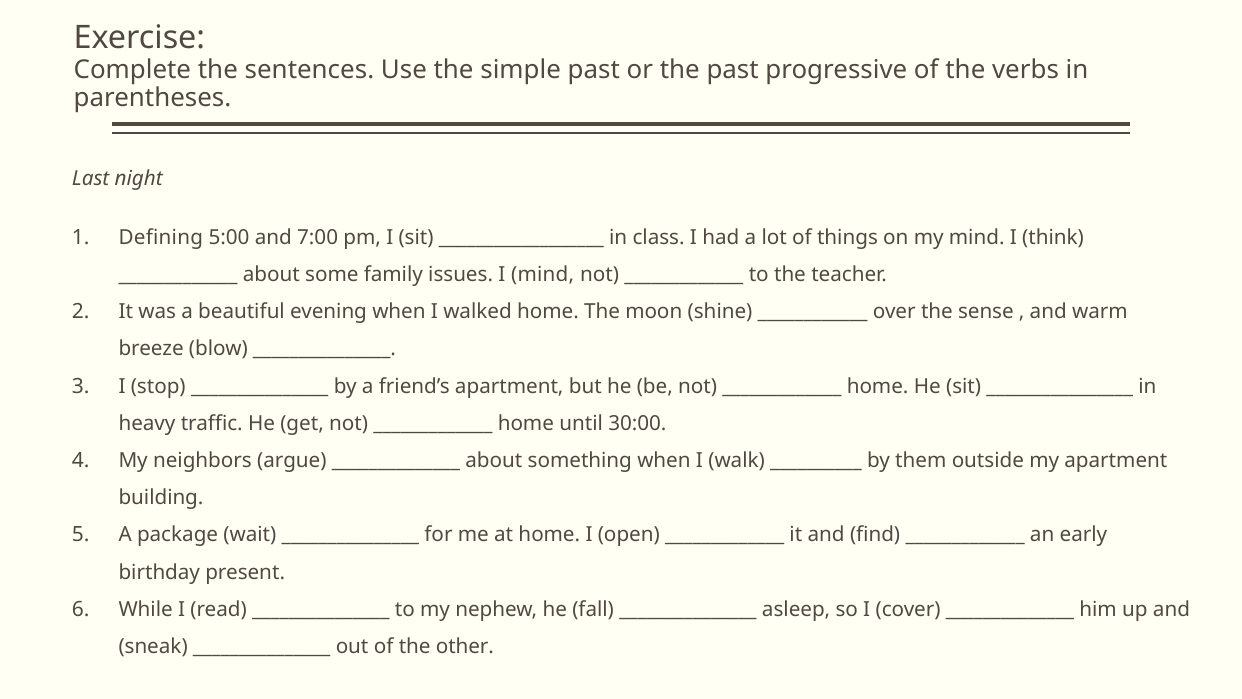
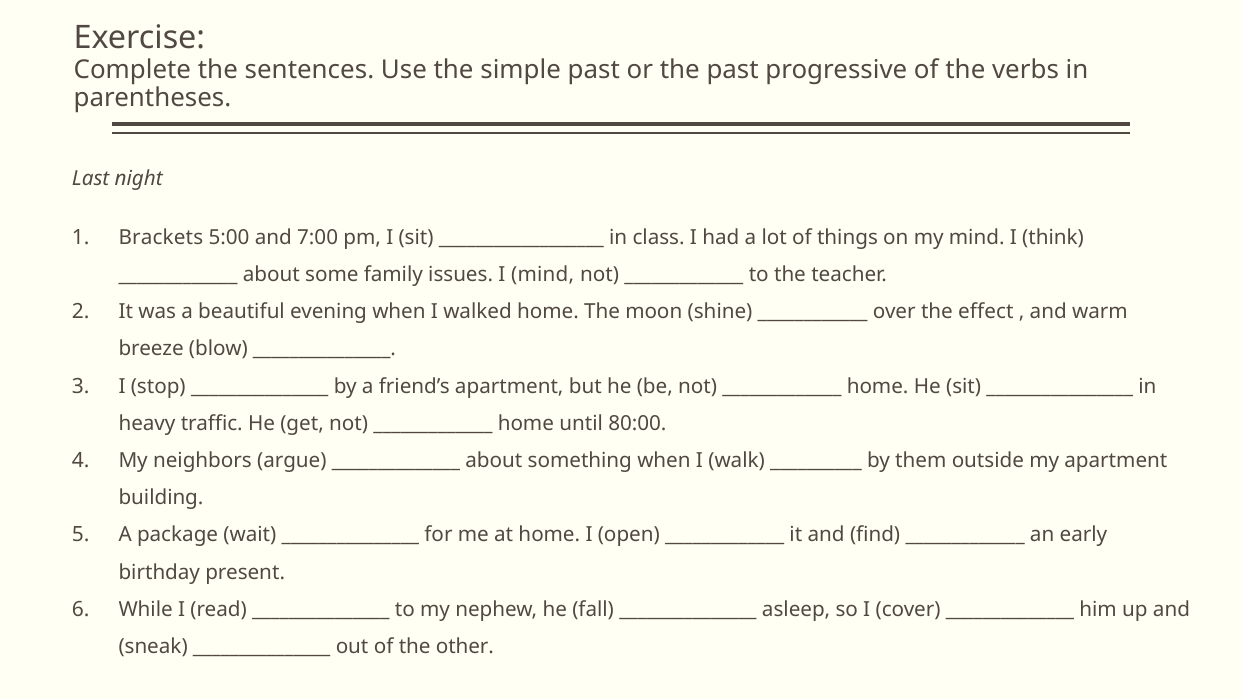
Defining: Defining -> Brackets (161, 237)
sense: sense -> effect (986, 312)
30:00: 30:00 -> 80:00 (637, 423)
